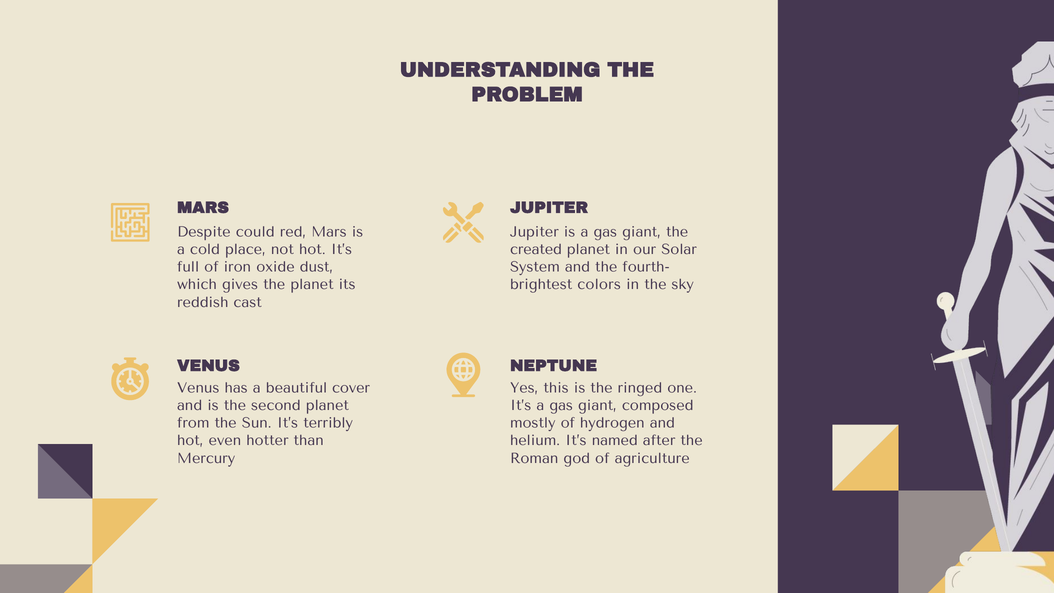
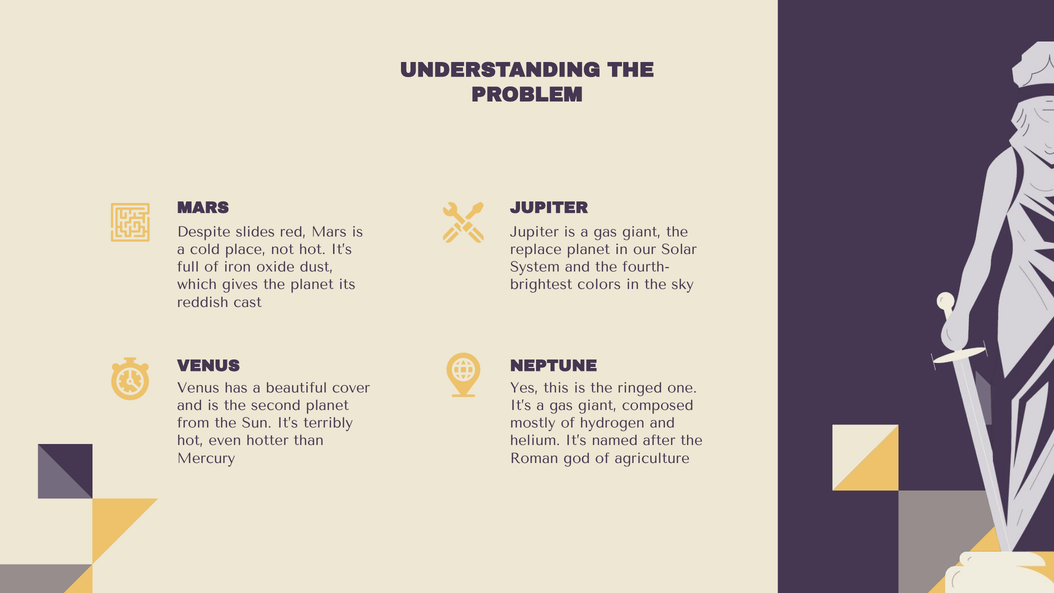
could: could -> slides (255, 232)
created: created -> replace (536, 249)
